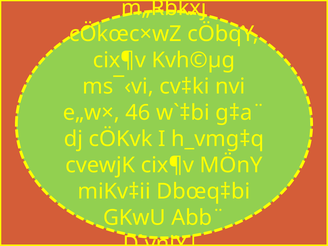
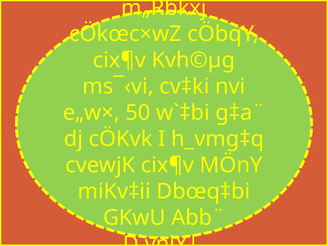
46: 46 -> 50 (138, 113)
